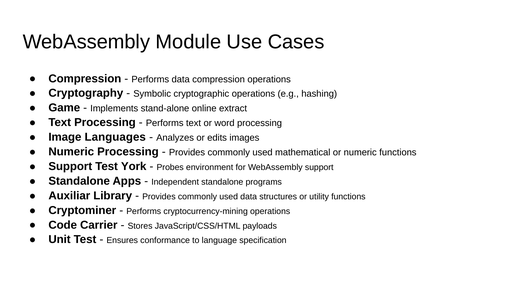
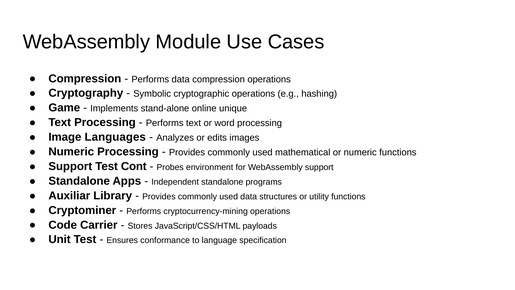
extract: extract -> unique (233, 108)
York: York -> Cont (134, 166)
